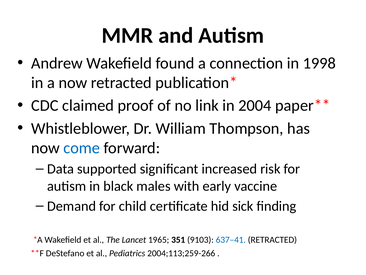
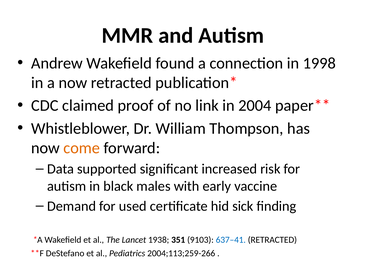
come colour: blue -> orange (82, 148)
child: child -> used (133, 206)
1965: 1965 -> 1938 (159, 239)
